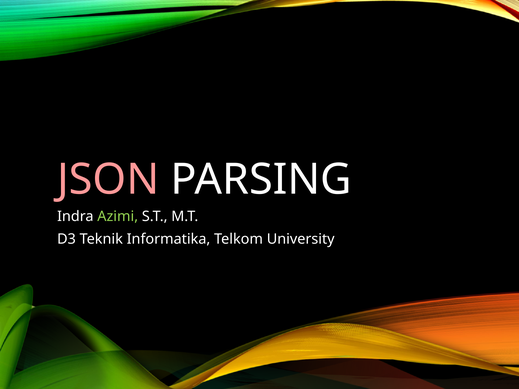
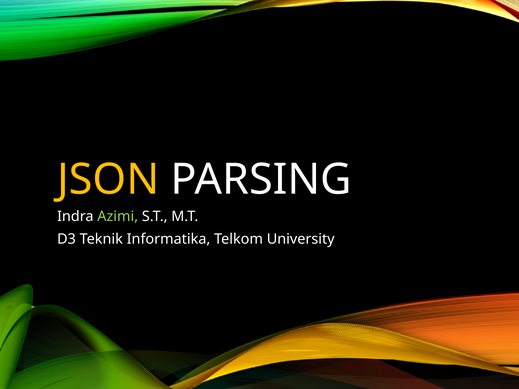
JSON colour: pink -> yellow (108, 180)
